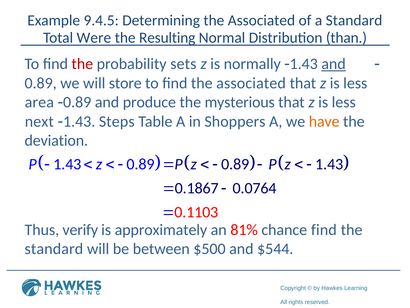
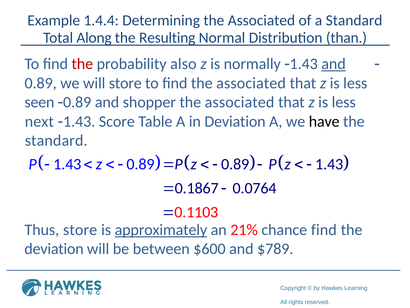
9.4.5: 9.4.5 -> 1.4.4 (101, 21)
Were: Were -> Along (94, 38)
sets: sets -> also (183, 64)
area: area -> seen (39, 102)
produce: produce -> shopper (149, 102)
mysterious: mysterious -> associated (240, 102)
Steps: Steps -> Score (117, 121)
in Shoppers: Shoppers -> Deviation (235, 121)
have colour: orange -> black (324, 121)
deviation: deviation -> standard (56, 140)
Thus verify: verify -> store (80, 229)
approximately underline: none -> present (161, 229)
81%: 81% -> 21% (244, 229)
standard: standard -> deviation (54, 249)
$500: $500 -> $600 (209, 249)
$544: $544 -> $789 (275, 249)
